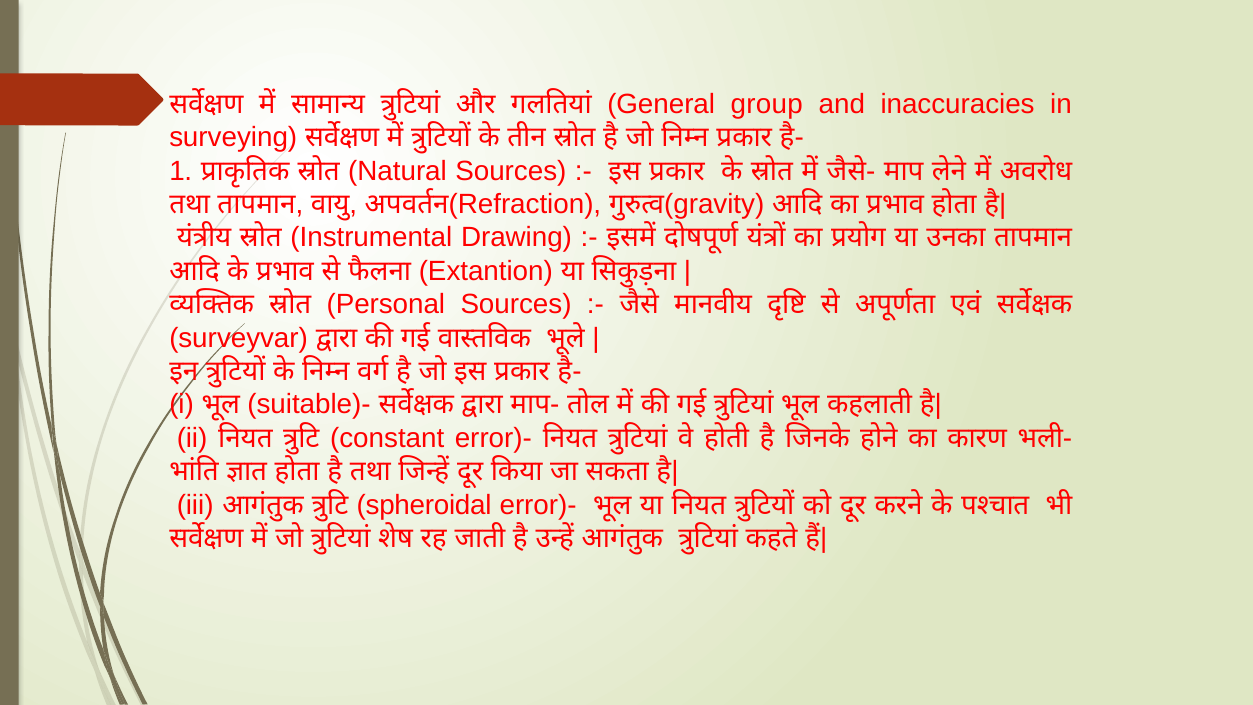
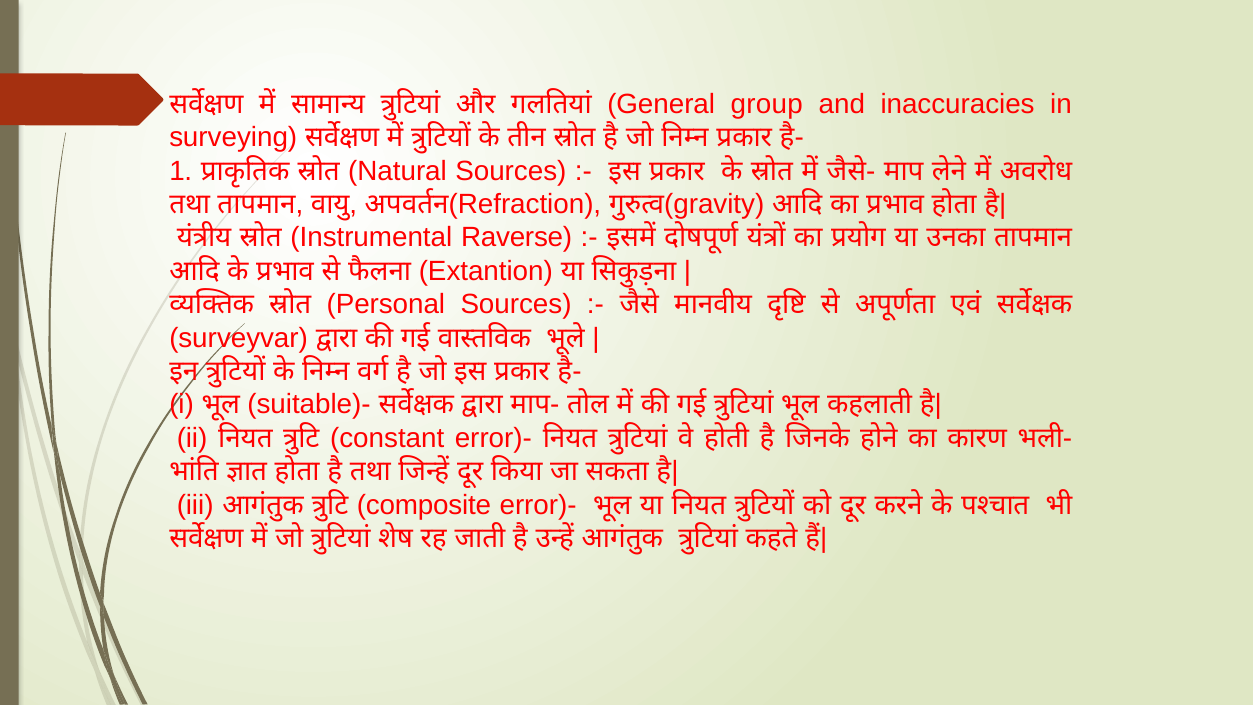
Drawing: Drawing -> Raverse (517, 238)
spheroidal: spheroidal -> composite (424, 505)
